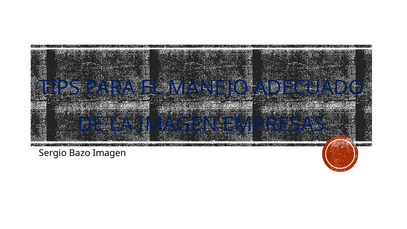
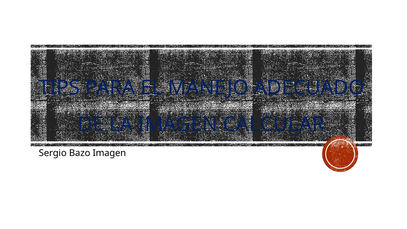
EMPRESAS: EMPRESAS -> CALCULAR (274, 124)
